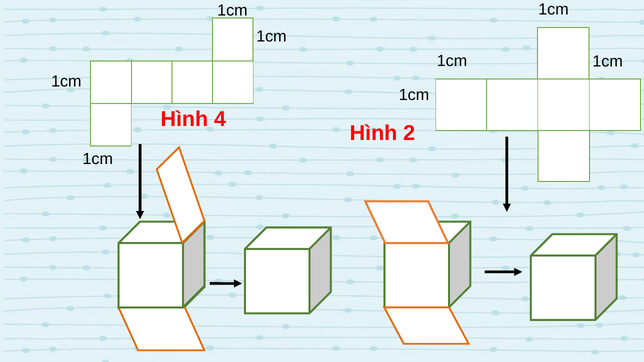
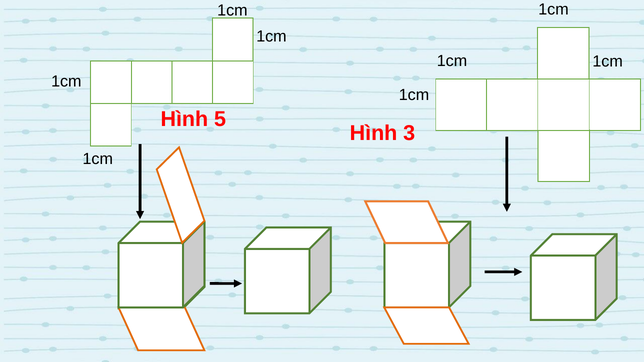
4: 4 -> 5 (220, 119)
2: 2 -> 3 (409, 133)
